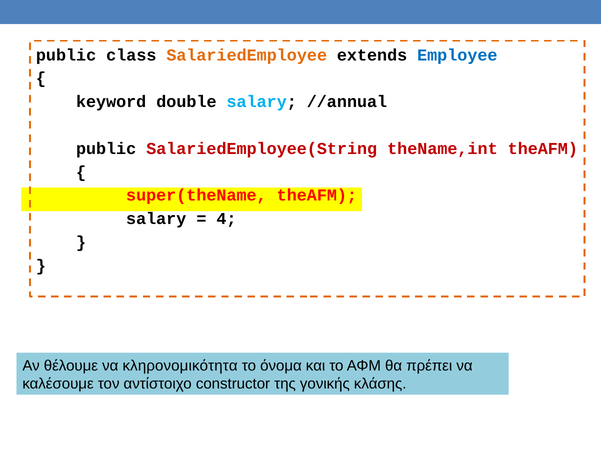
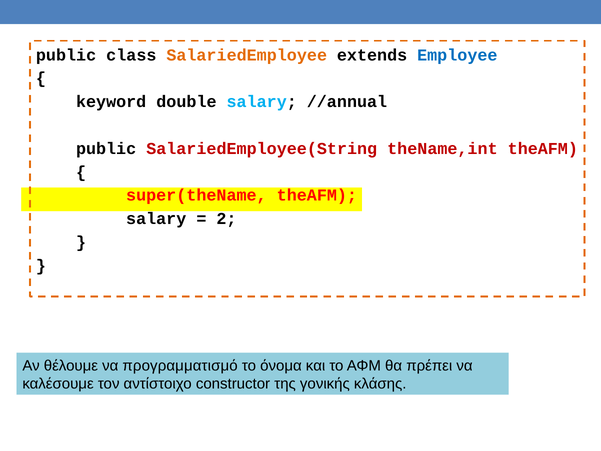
4: 4 -> 2 (226, 219)
κληρονομικότητα: κληρονομικότητα -> προγραμματισμό (180, 365)
